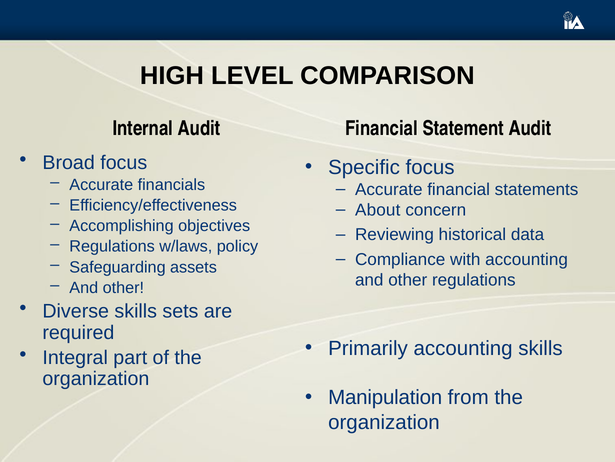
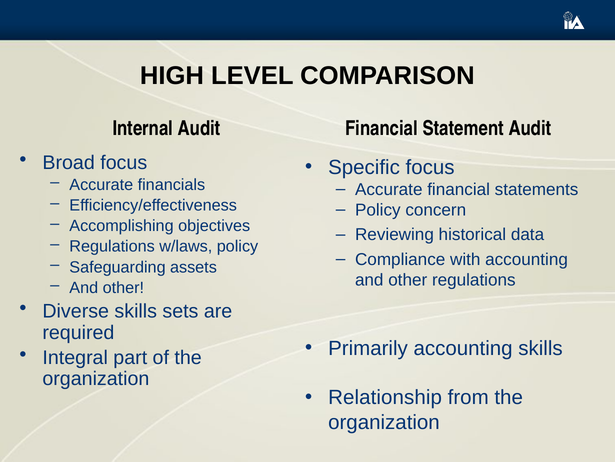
About: About -> Policy (378, 210)
Manipulation: Manipulation -> Relationship (385, 397)
